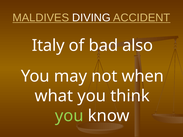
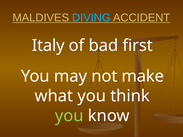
DIVING colour: white -> light blue (91, 18)
also: also -> first (138, 46)
when: when -> make (143, 76)
